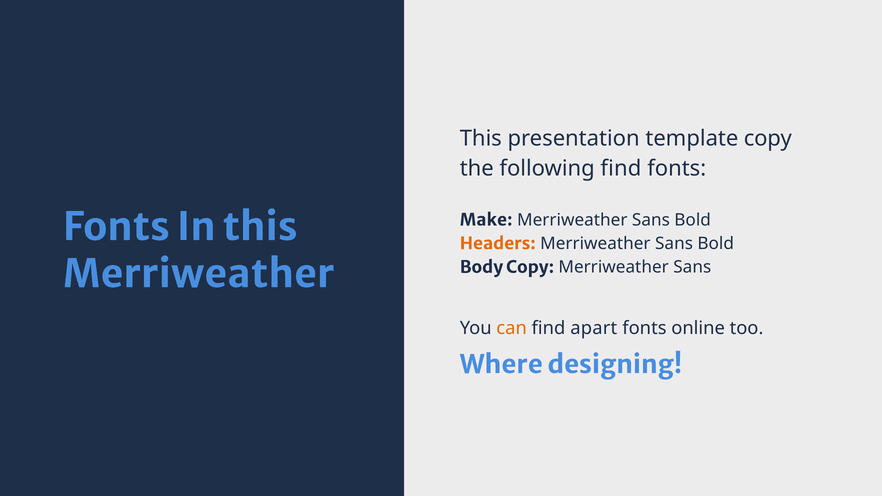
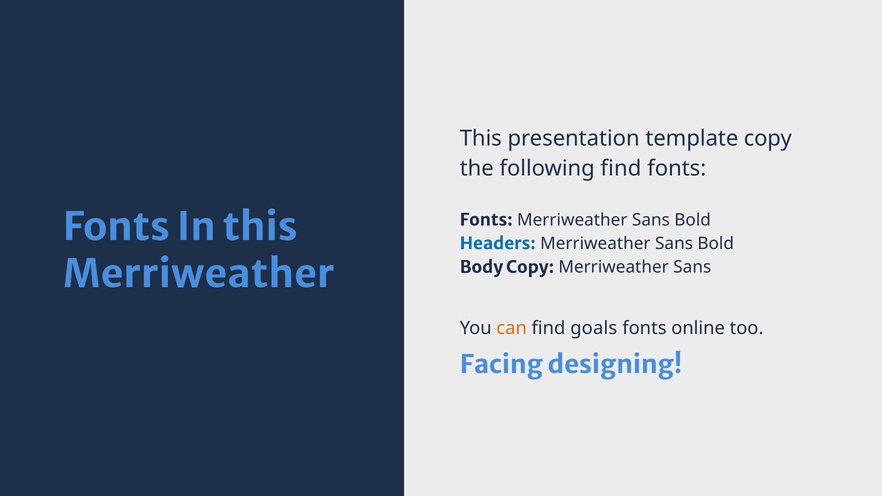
Make: Make -> Fonts (486, 220)
Headers colour: orange -> blue (498, 244)
apart: apart -> goals (594, 328)
Where: Where -> Facing (501, 365)
